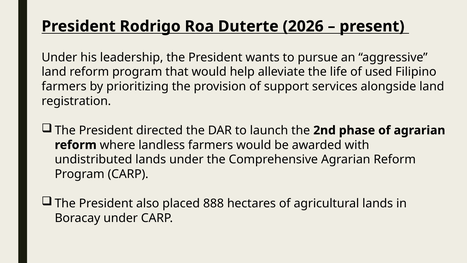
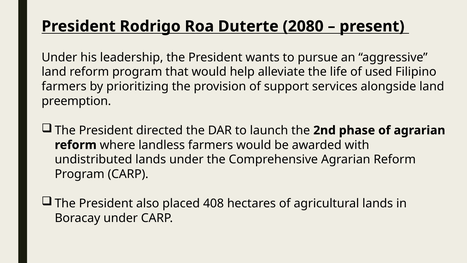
2026: 2026 -> 2080 (303, 26)
registration: registration -> preemption (76, 101)
888: 888 -> 408 (214, 203)
